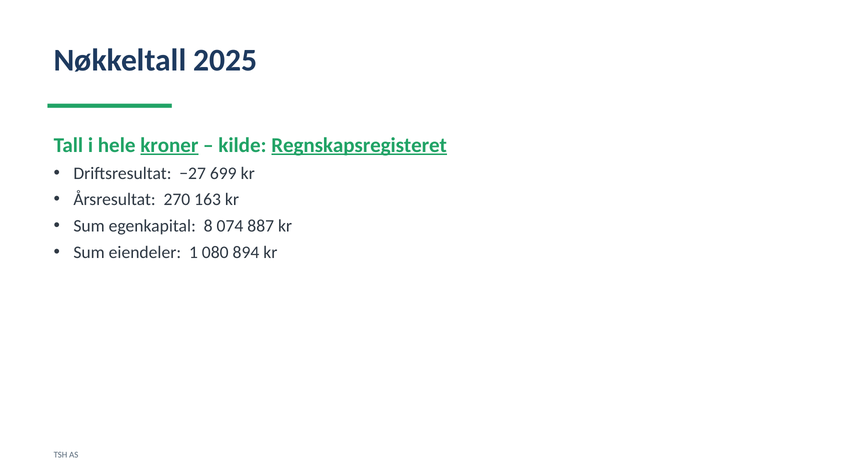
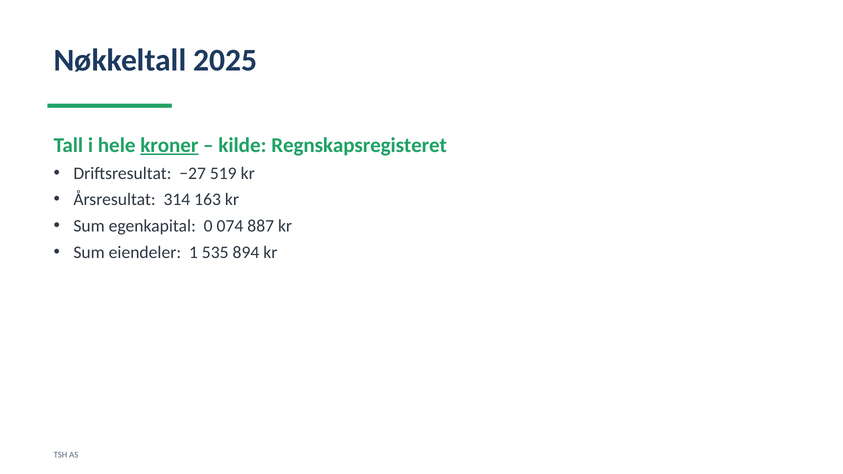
Regnskapsregisteret underline: present -> none (359, 145)
699: 699 -> 519 (223, 173)
270: 270 -> 314 (177, 200)
8: 8 -> 0 (208, 226)
080: 080 -> 535 (215, 252)
